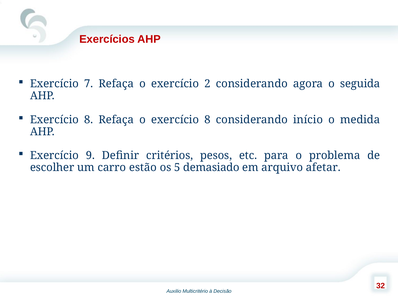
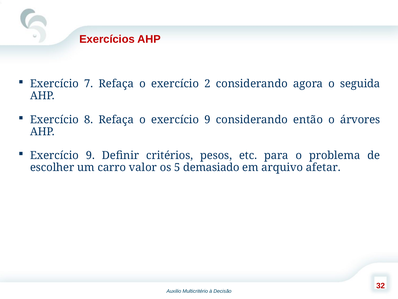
o exercício 8: 8 -> 9 (207, 120)
início: início -> então (308, 120)
medida: medida -> árvores (360, 120)
estão: estão -> valor (143, 167)
